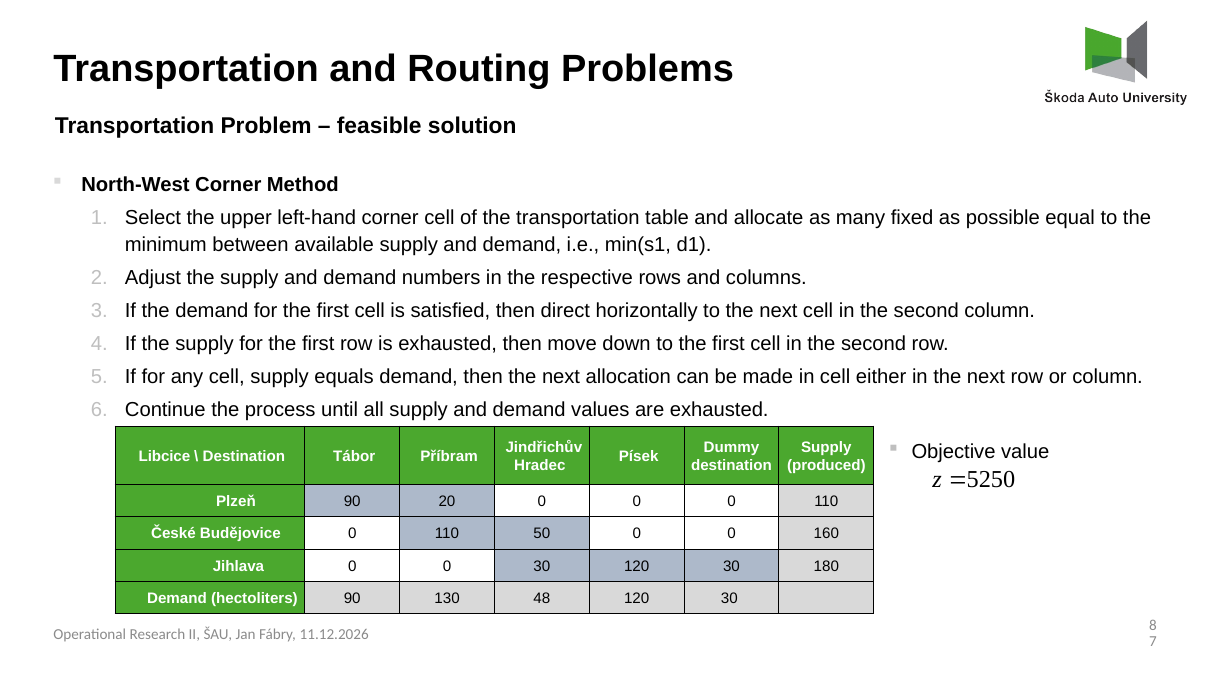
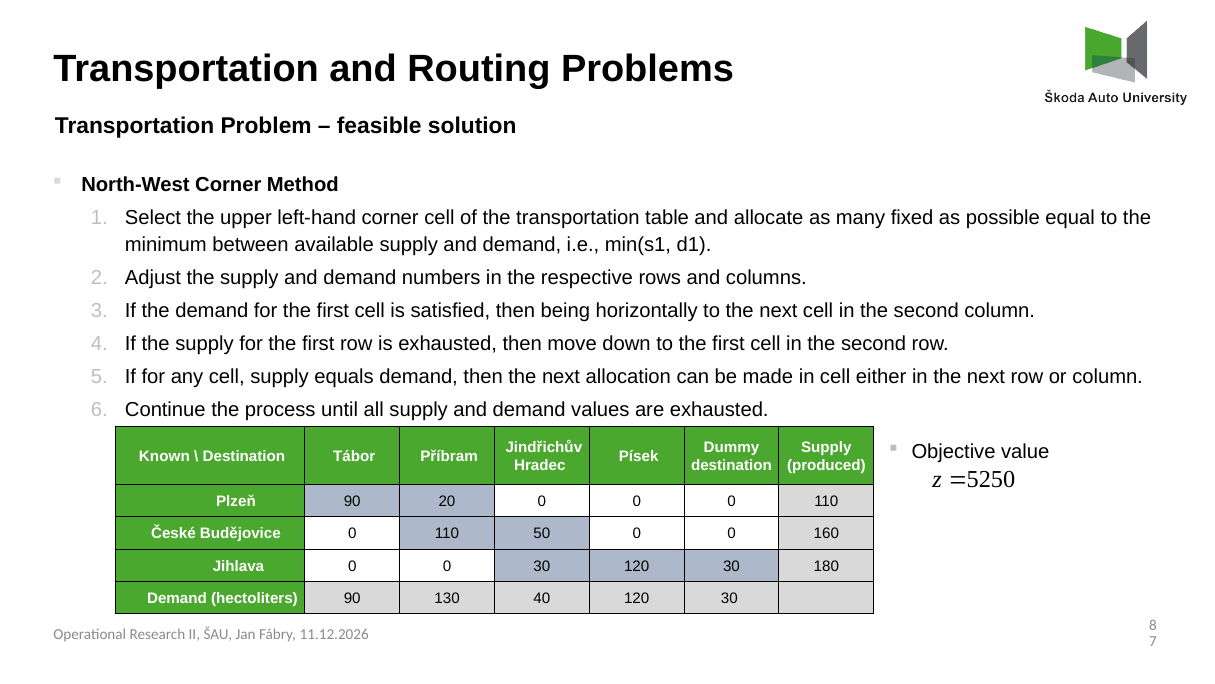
direct: direct -> being (565, 310)
Libcice: Libcice -> Known (164, 456)
48: 48 -> 40 (542, 598)
